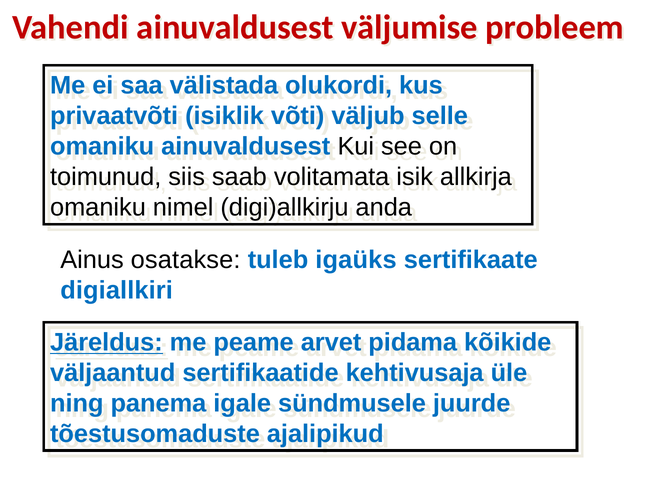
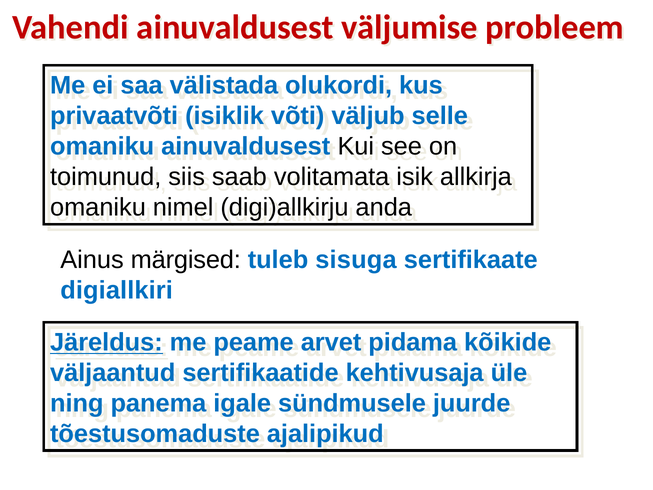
osatakse: osatakse -> märgised (186, 260)
igaüks: igaüks -> sisuga (356, 260)
